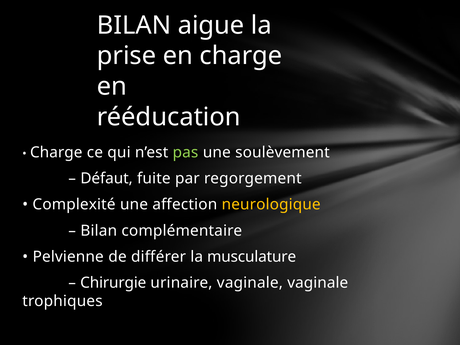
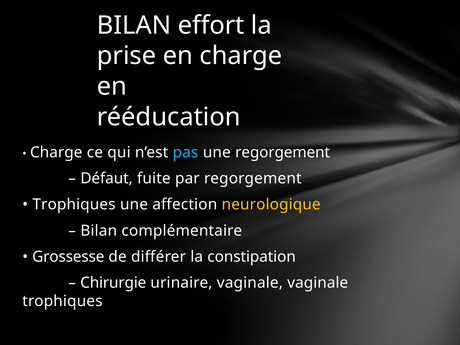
aigue: aigue -> effort (211, 25)
pas colour: light green -> light blue (185, 152)
une soulèvement: soulèvement -> regorgement (283, 152)
Complexité: Complexité -> Trophiques (74, 205)
Pelvienne: Pelvienne -> Grossesse (68, 257)
musculature: musculature -> constipation (252, 257)
